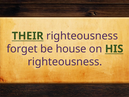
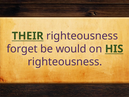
house: house -> would (71, 49)
